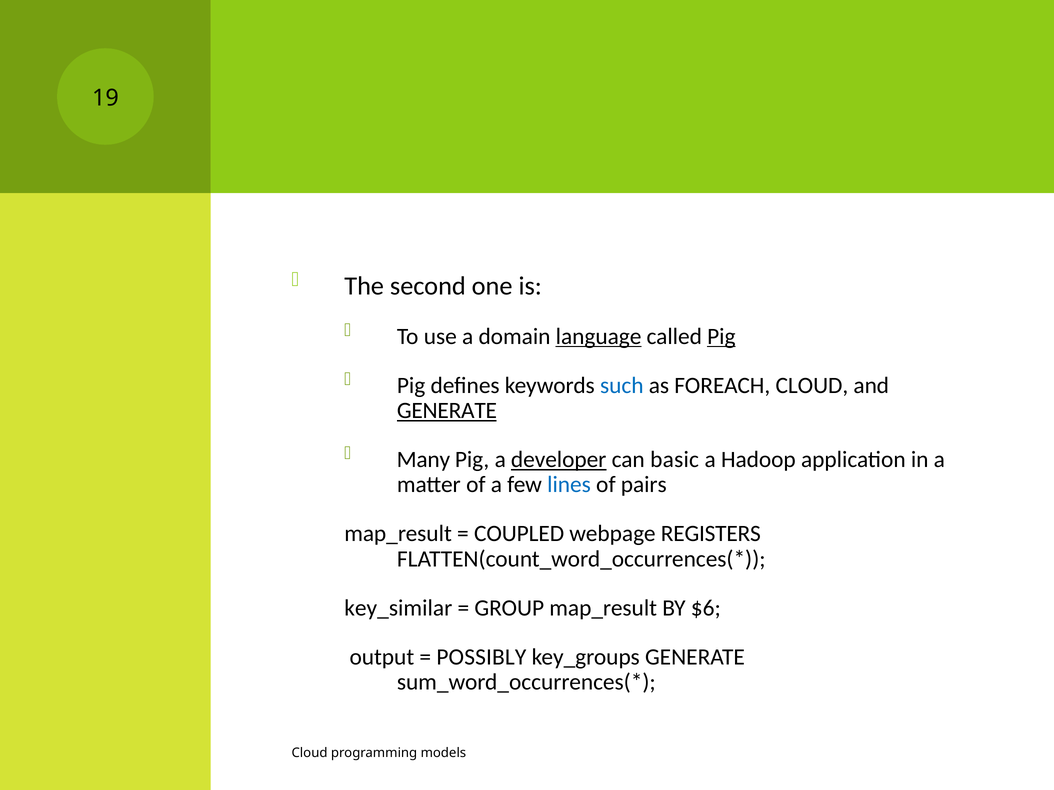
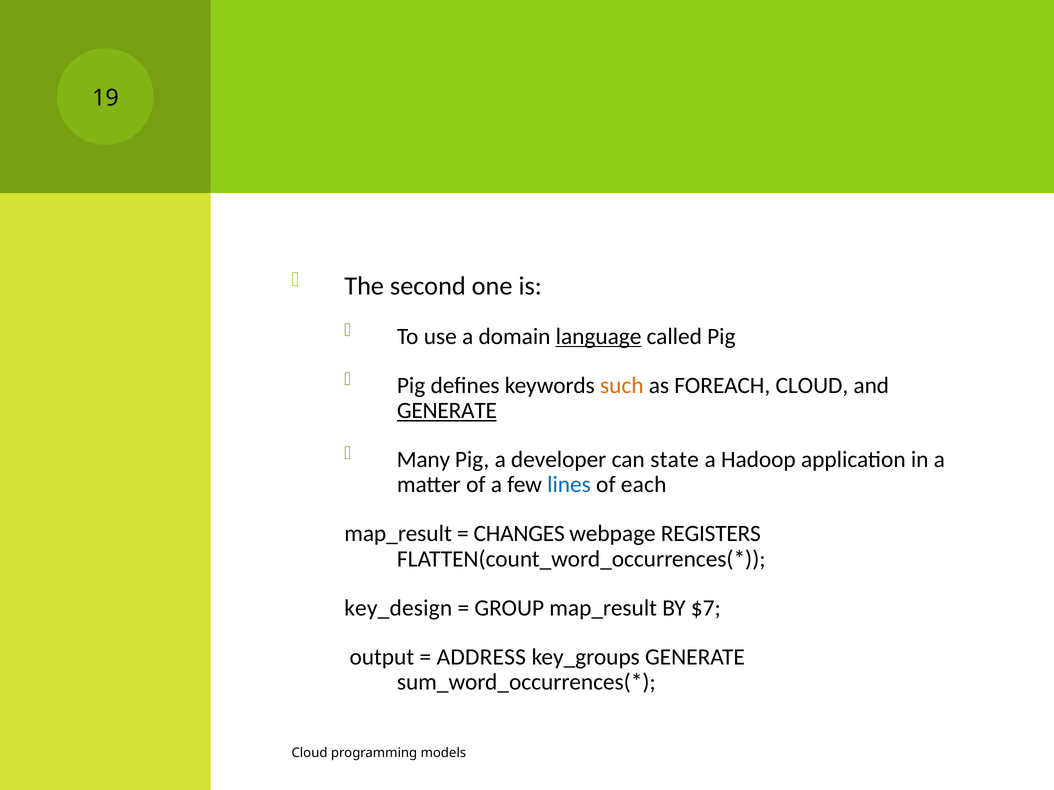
Pig underline: present -> none (721, 337)
such colour: blue -> orange (622, 386)
developer underline: present -> none (559, 460)
basic: basic -> state (675, 460)
pairs: pairs -> each (644, 485)
COUPLED: COUPLED -> CHANGES (519, 534)
key_similar: key_similar -> key_design (398, 608)
$6: $6 -> $7 (706, 608)
POSSIBLY: POSSIBLY -> ADDRESS (481, 657)
